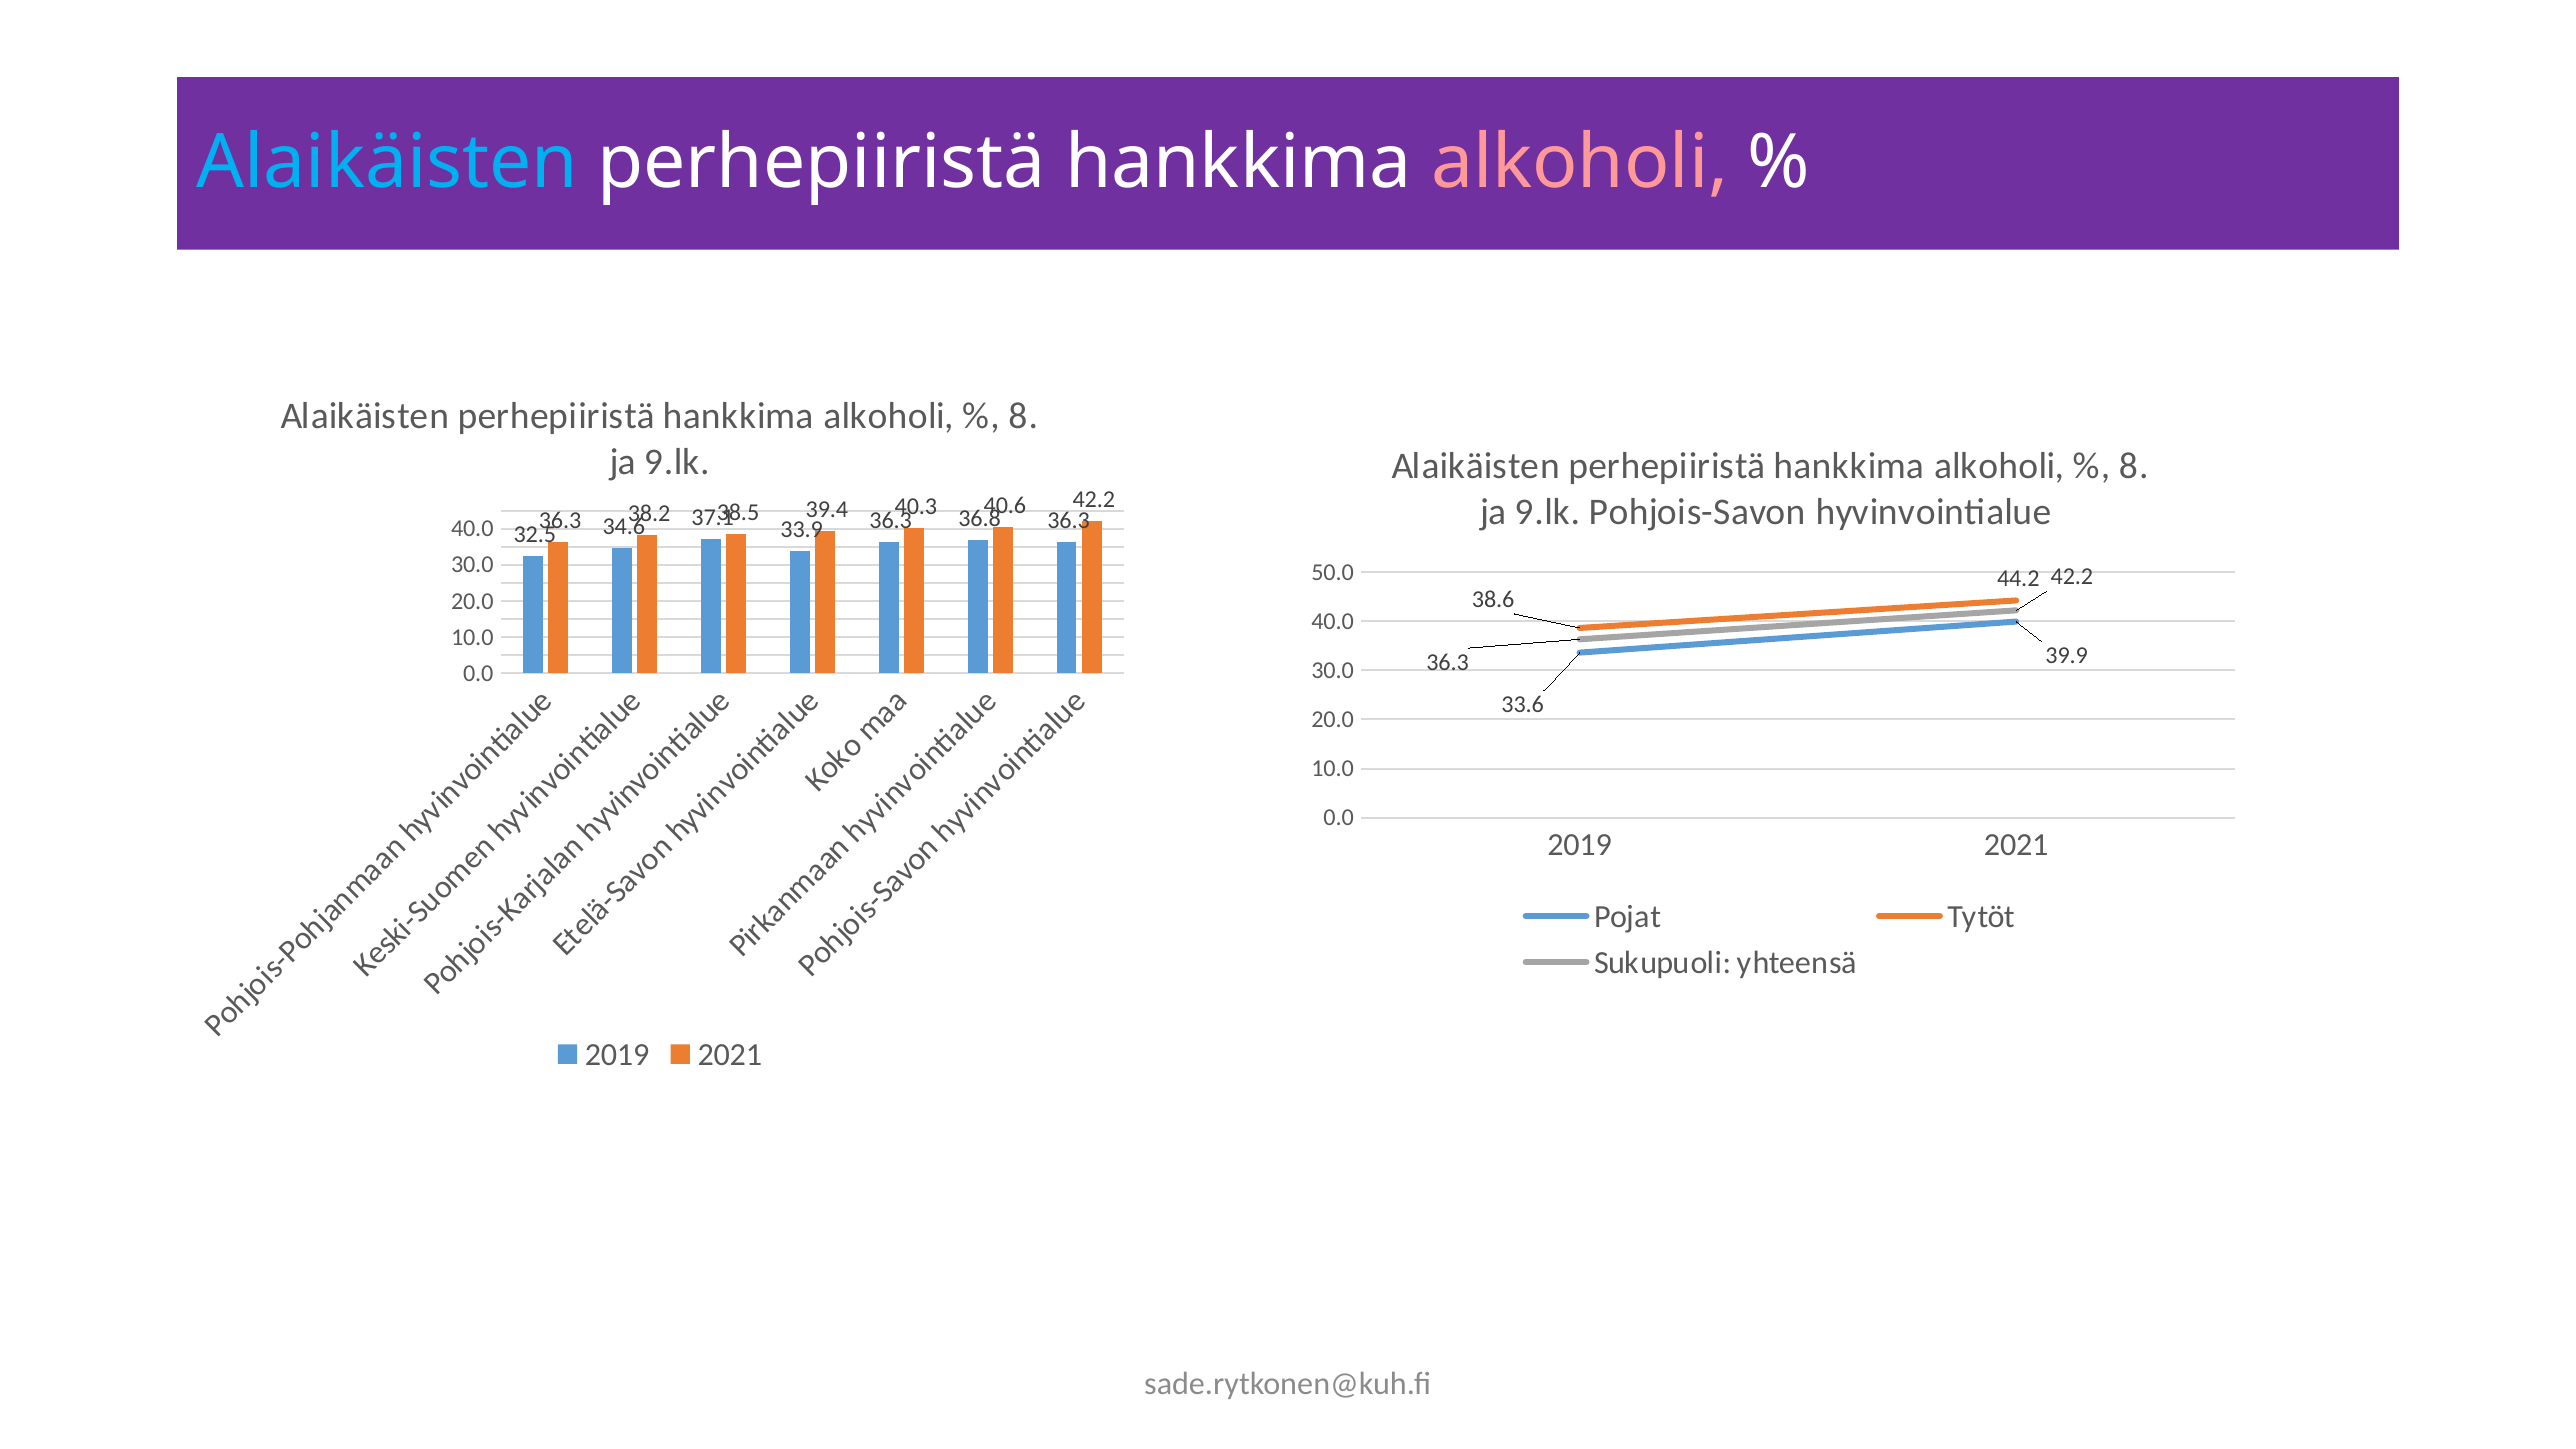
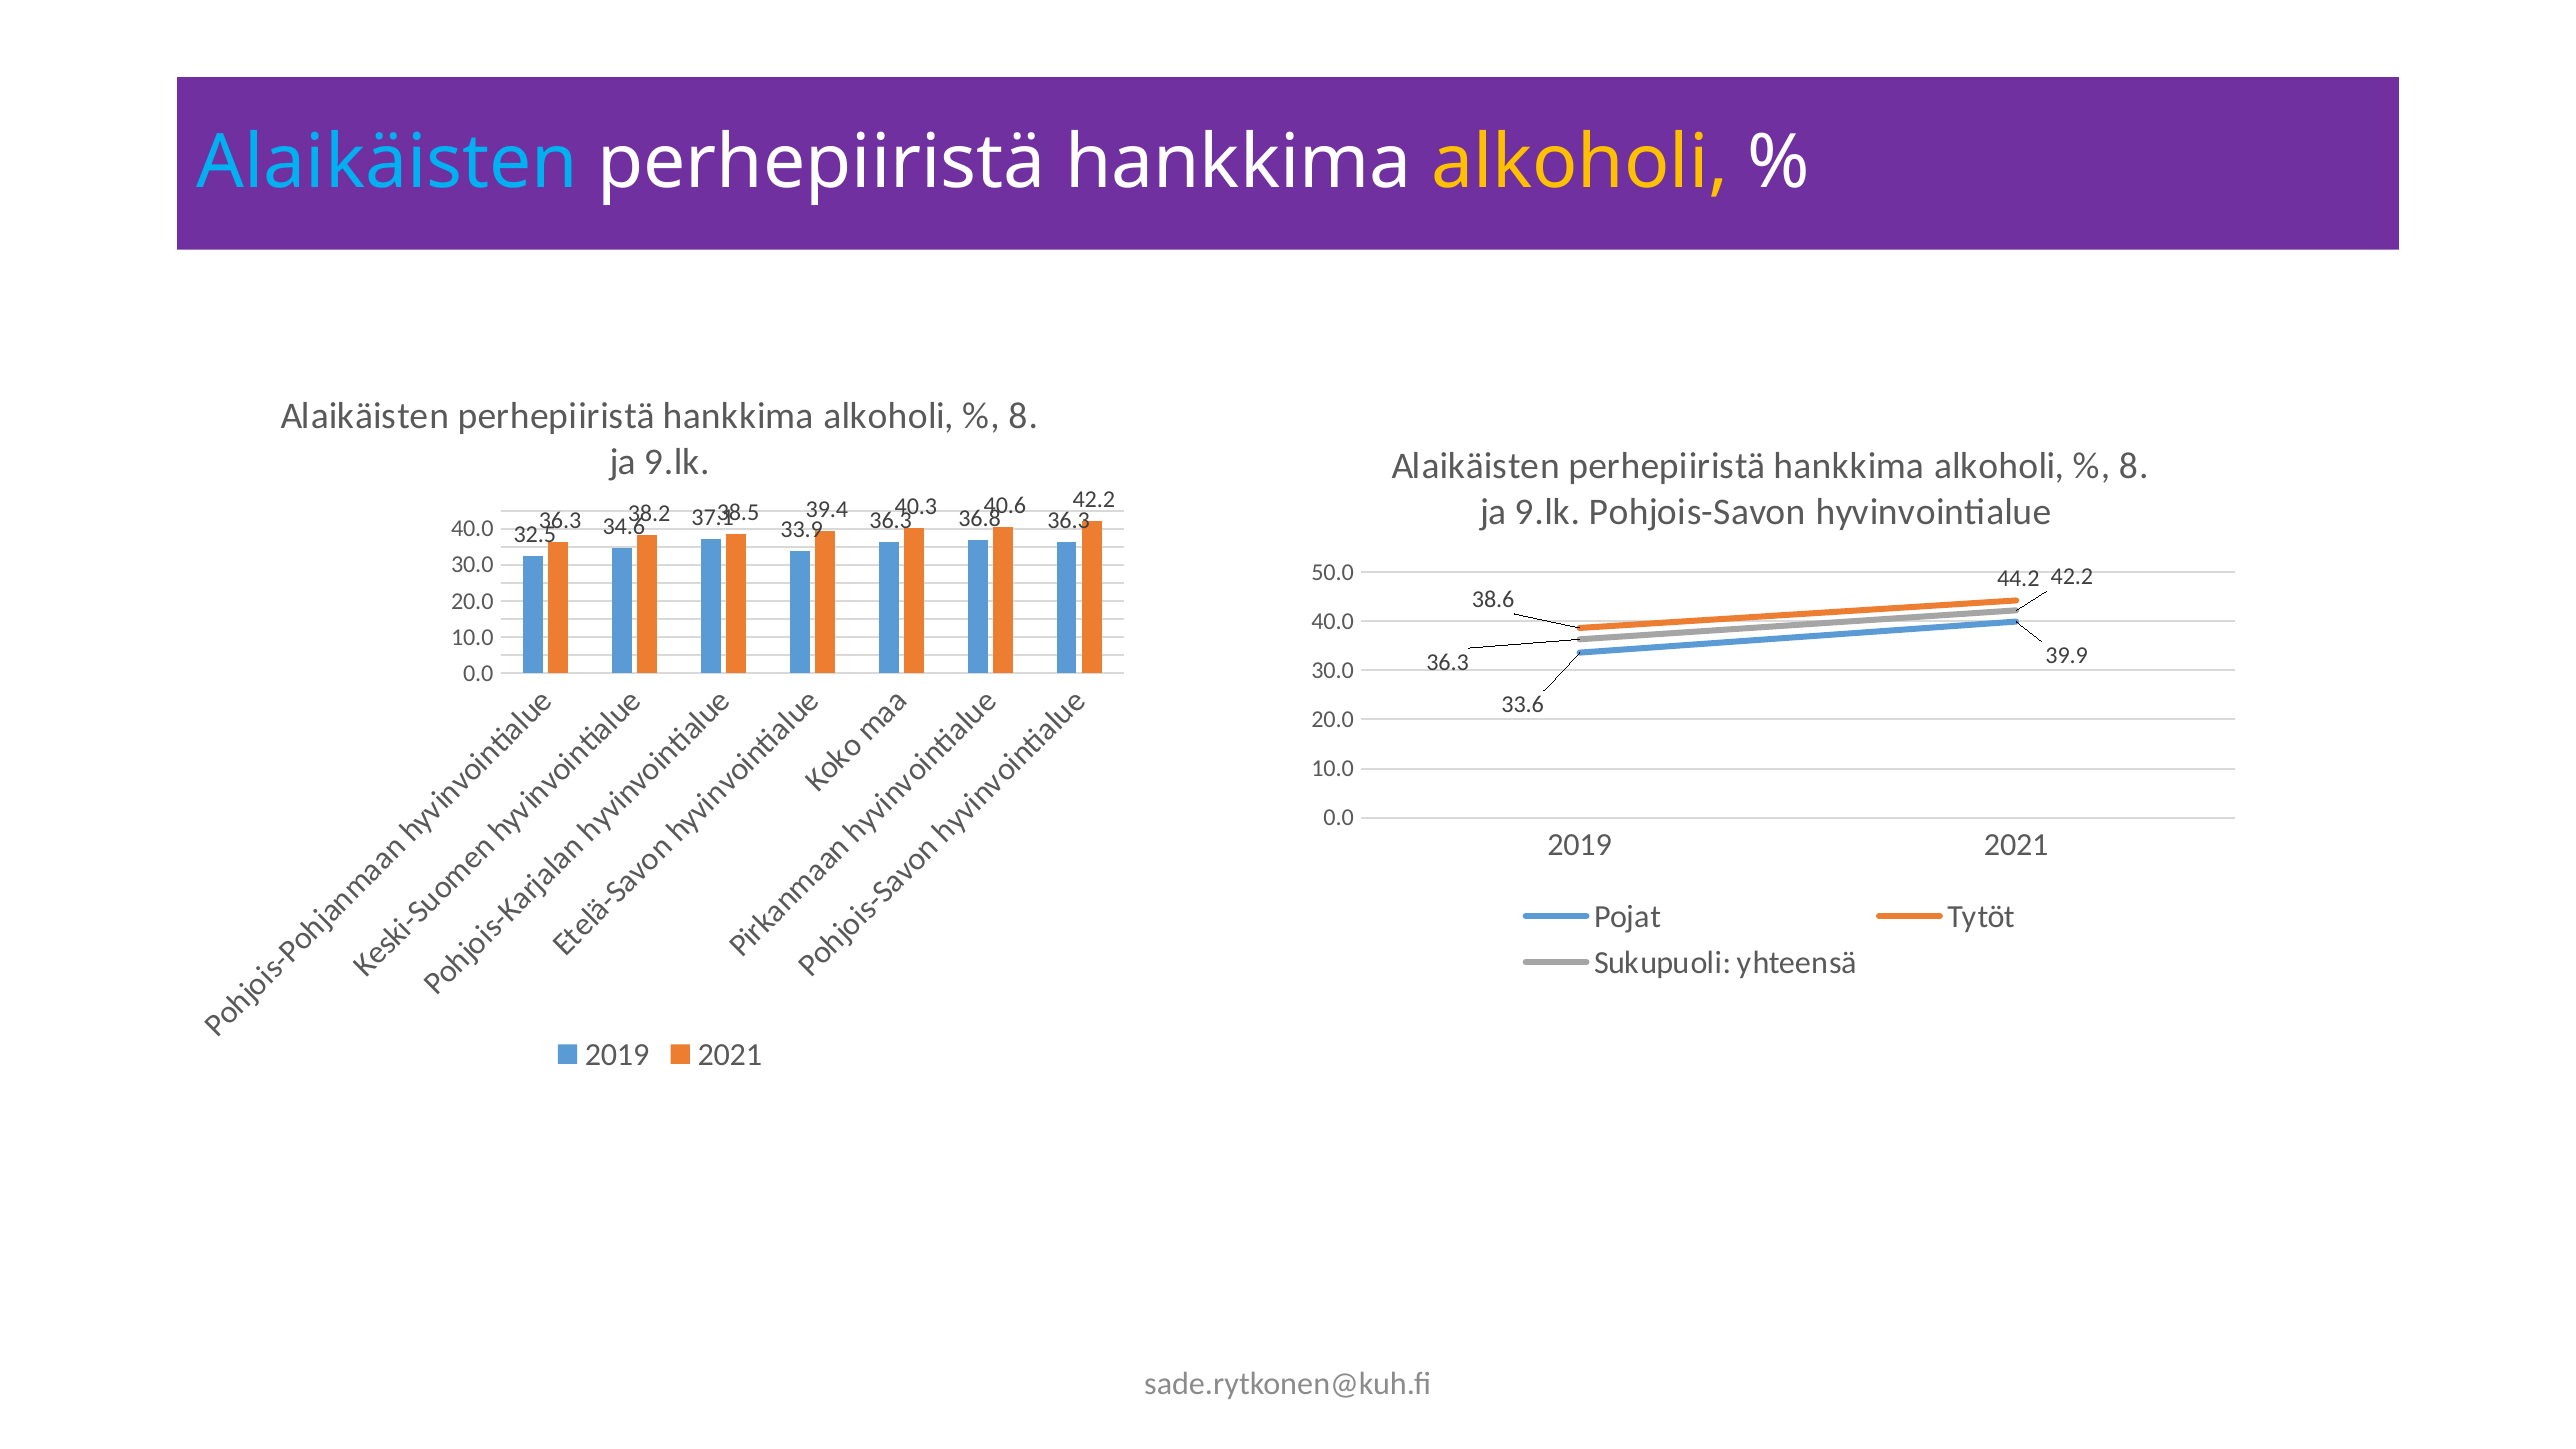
alkoholi colour: pink -> yellow (1580, 163)
